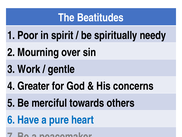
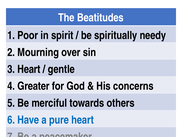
3 Work: Work -> Heart (29, 69)
